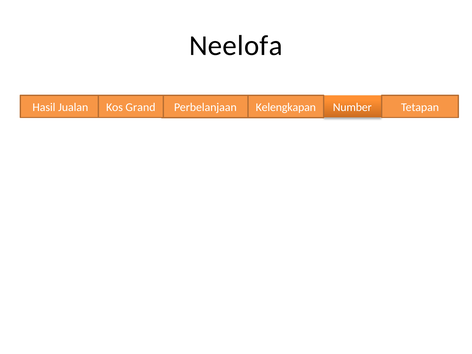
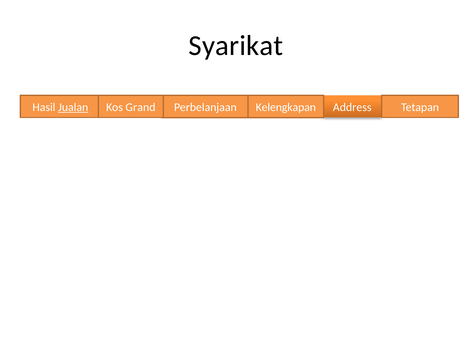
Neelofa: Neelofa -> Syarikat (236, 46)
Jualan underline: none -> present (73, 107)
Number: Number -> Address (352, 107)
